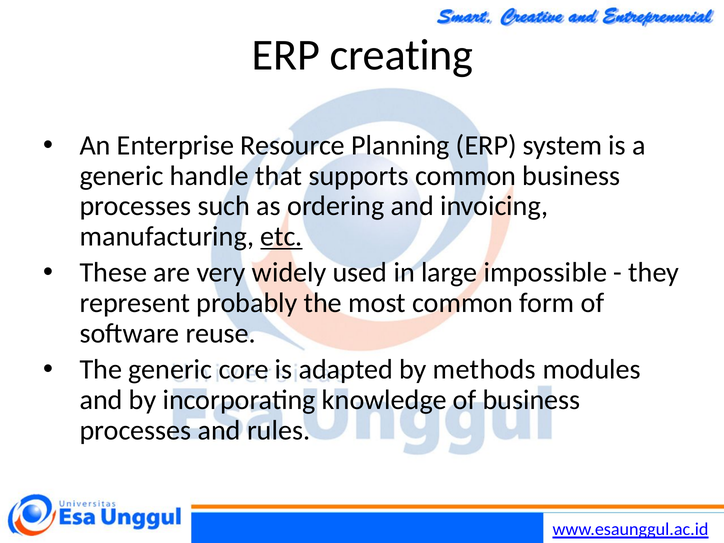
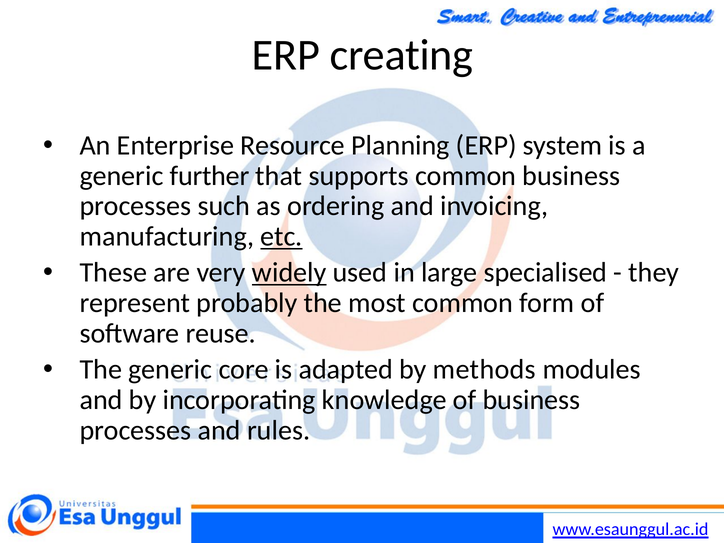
handle: handle -> further (210, 176)
widely underline: none -> present (289, 273)
impossible: impossible -> specialised (545, 273)
